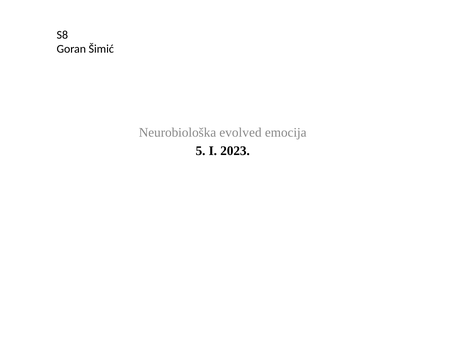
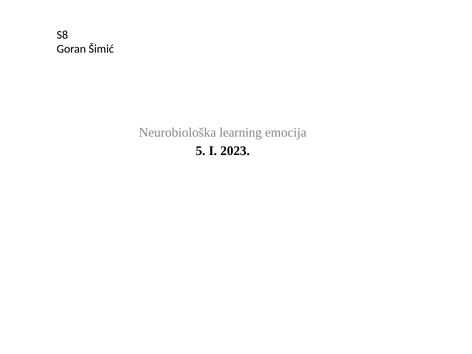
evolved: evolved -> learning (241, 132)
